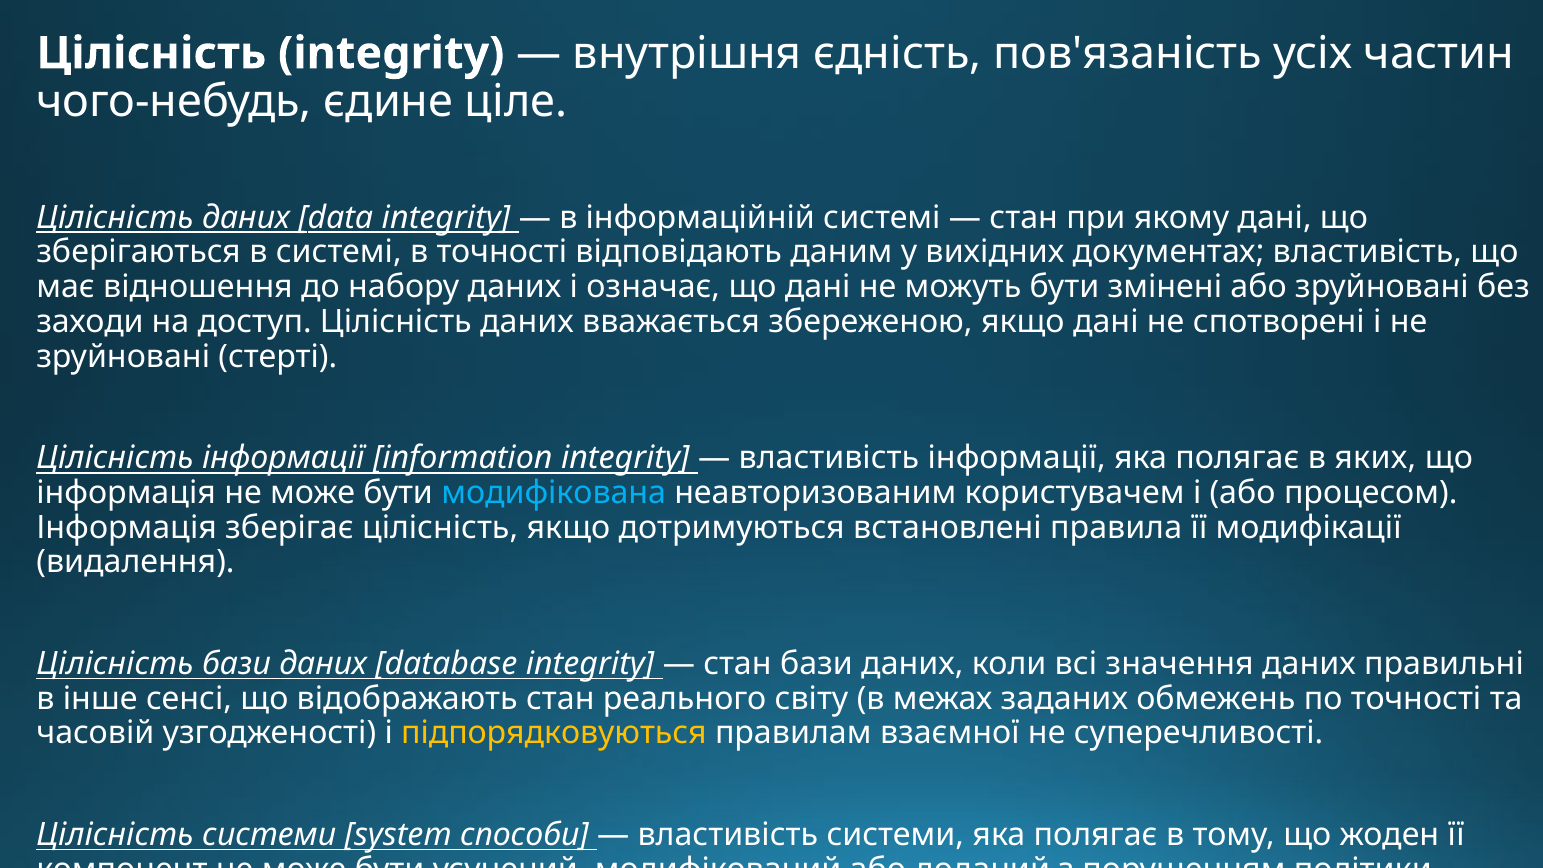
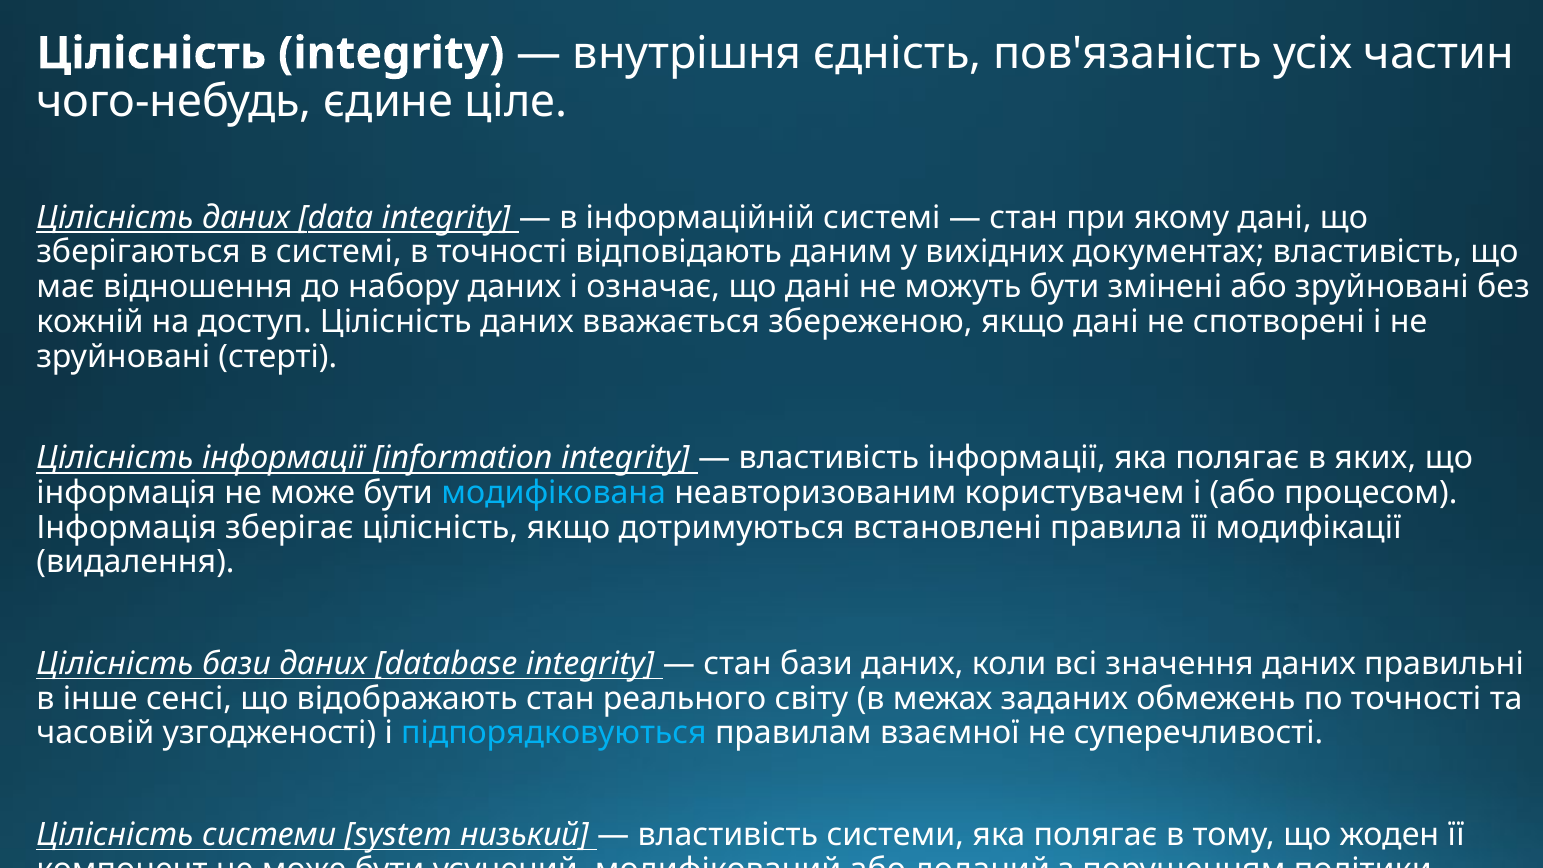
заходи: заходи -> кожній (90, 322)
підпорядковуються colour: yellow -> light blue (554, 733)
способи: способи -> низький (524, 835)
